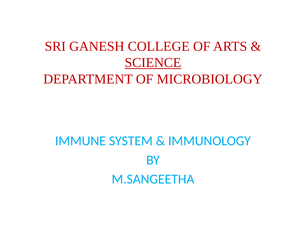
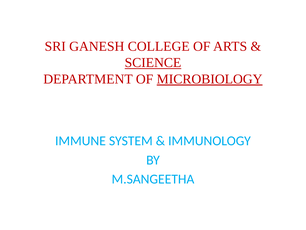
MICROBIOLOGY underline: none -> present (210, 79)
